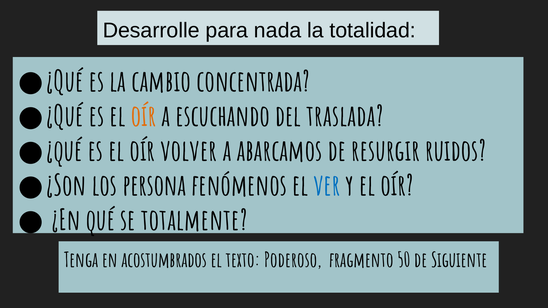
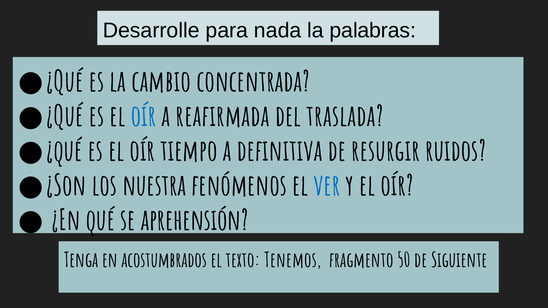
totalidad: totalidad -> palabras (373, 31)
oír colour: orange -> blue (144, 117)
escuchando: escuchando -> reafirmada (223, 117)
volver: volver -> tiempo (189, 151)
abarcamos: abarcamos -> definitiva (280, 151)
persona: persona -> nuestra (154, 186)
totalmente: totalmente -> aprehensión (195, 221)
Poderoso: Poderoso -> Tenemos (293, 261)
